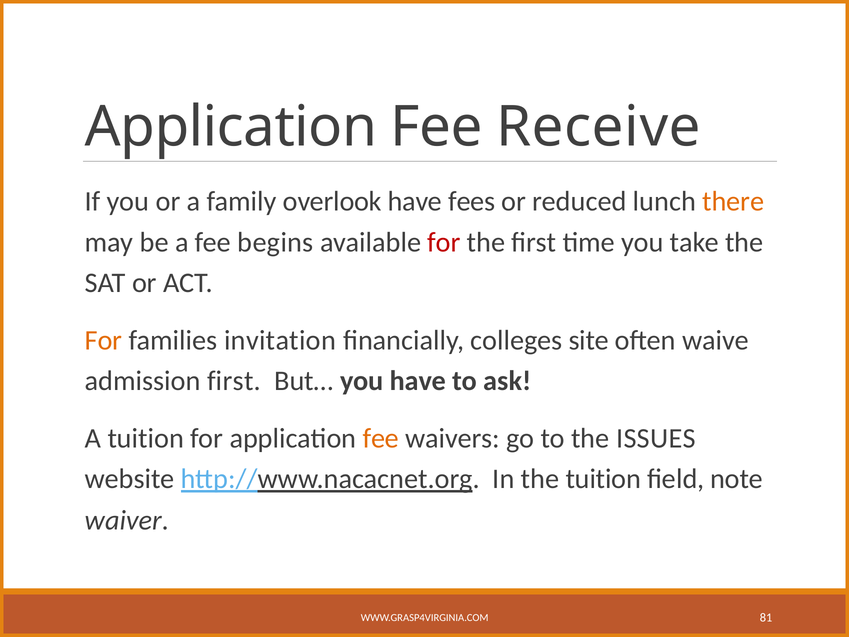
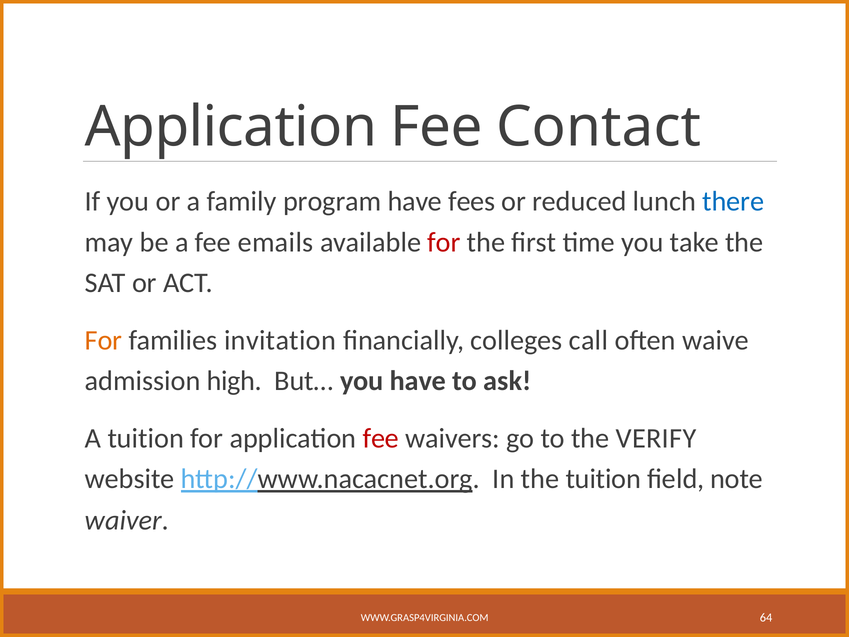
Receive: Receive -> Contact (599, 127)
overlook: overlook -> program (332, 201)
there colour: orange -> blue (733, 201)
begins: begins -> emails (276, 242)
site: site -> call (588, 340)
admission first: first -> high (234, 381)
fee colour: orange -> red (381, 438)
ISSUES: ISSUES -> VERIFY (656, 438)
81: 81 -> 64 (766, 617)
